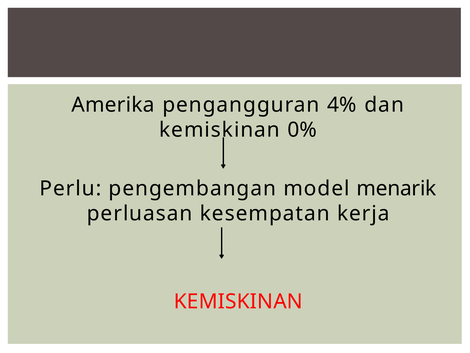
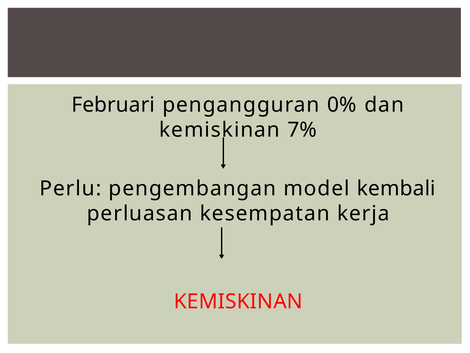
Amerika: Amerika -> Februari (113, 105)
4%: 4% -> 0% (342, 105)
0%: 0% -> 7% (302, 130)
menarik: menarik -> kembali (396, 188)
